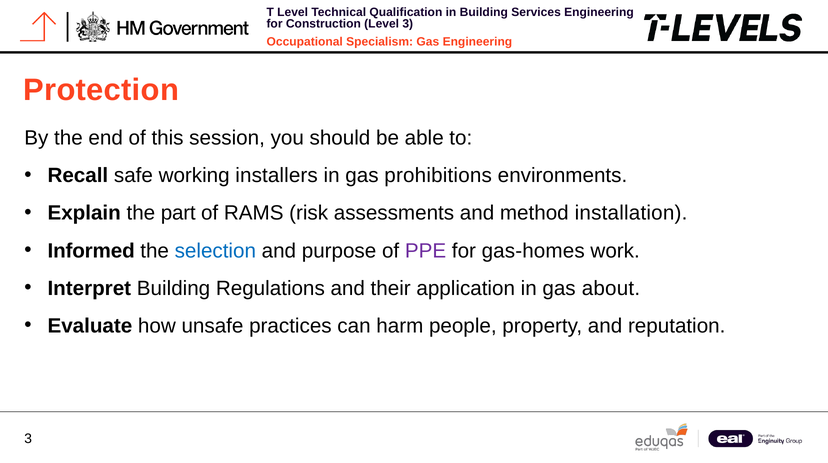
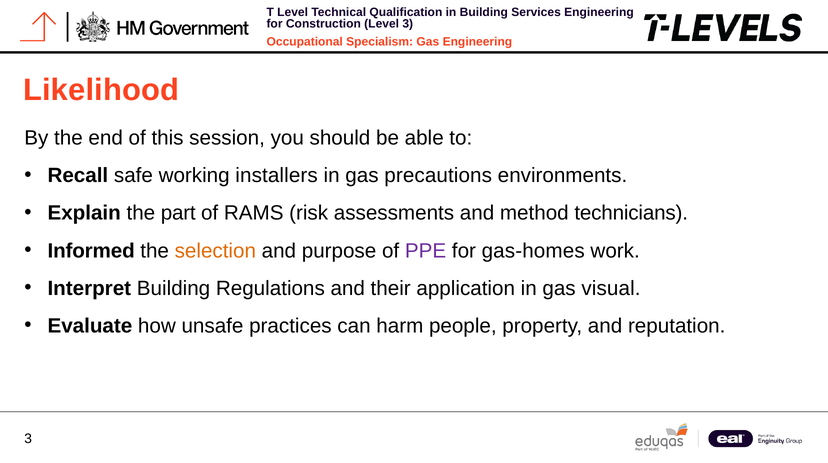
Protection: Protection -> Likelihood (101, 90)
prohibitions: prohibitions -> precautions (438, 176)
installation: installation -> technicians (631, 213)
selection colour: blue -> orange (215, 251)
about: about -> visual (611, 288)
